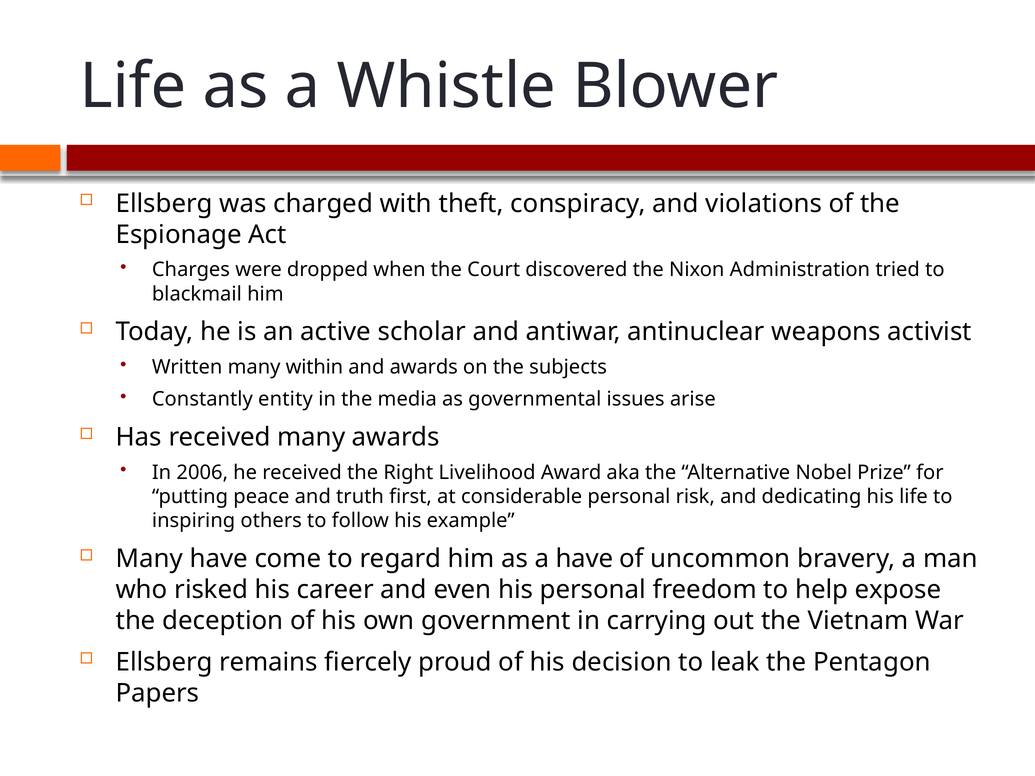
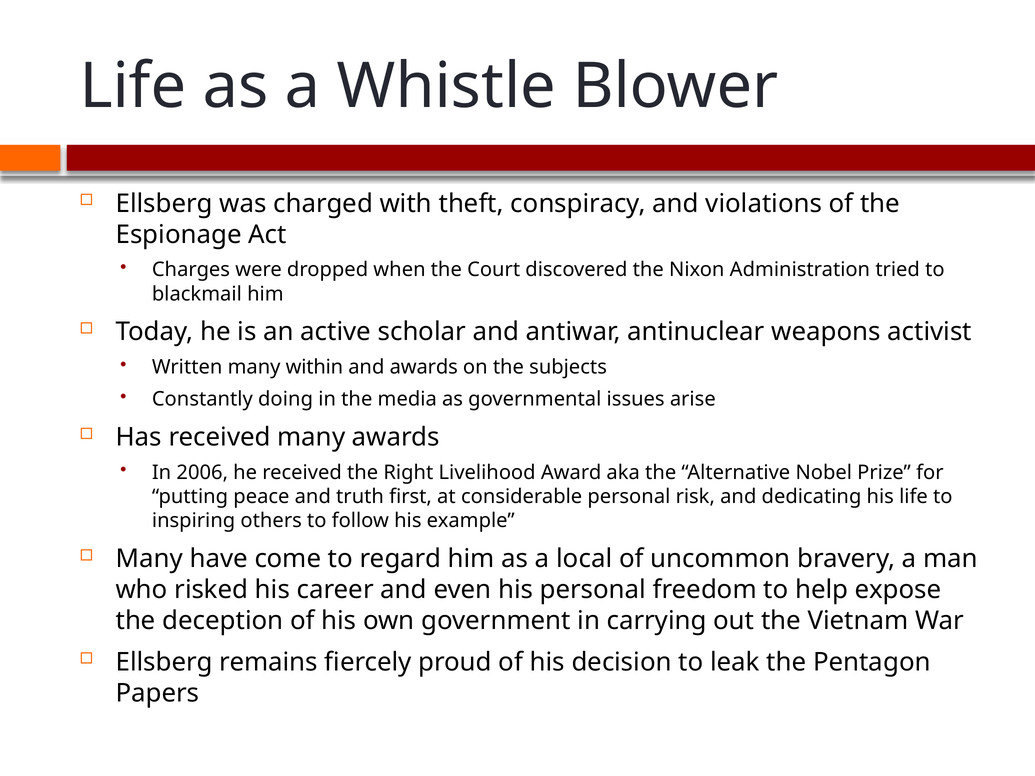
entity: entity -> doing (286, 399)
a have: have -> local (584, 559)
